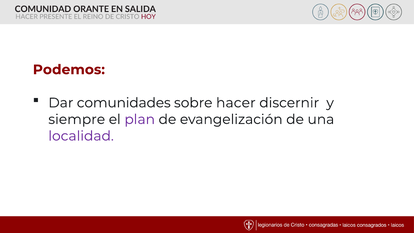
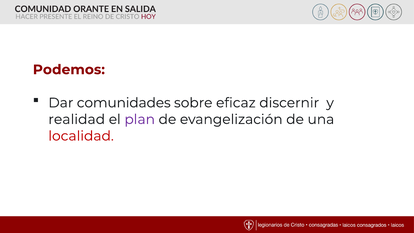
hacer: hacer -> eficaz (236, 103)
siempre: siempre -> realidad (77, 119)
localidad colour: purple -> red (81, 136)
